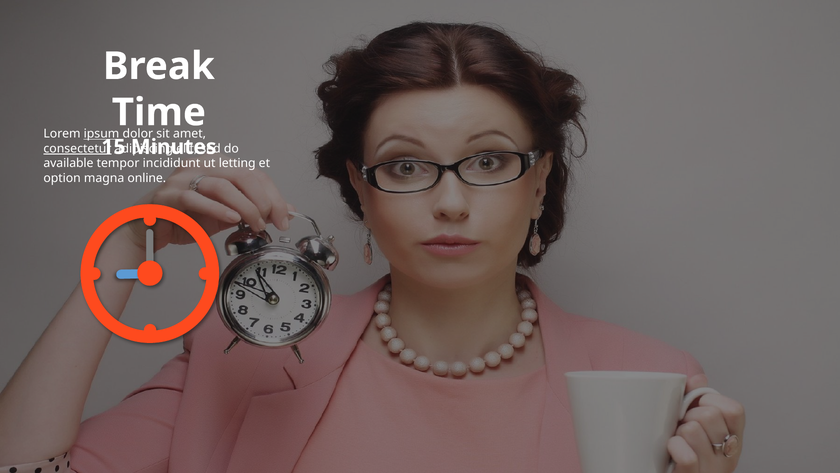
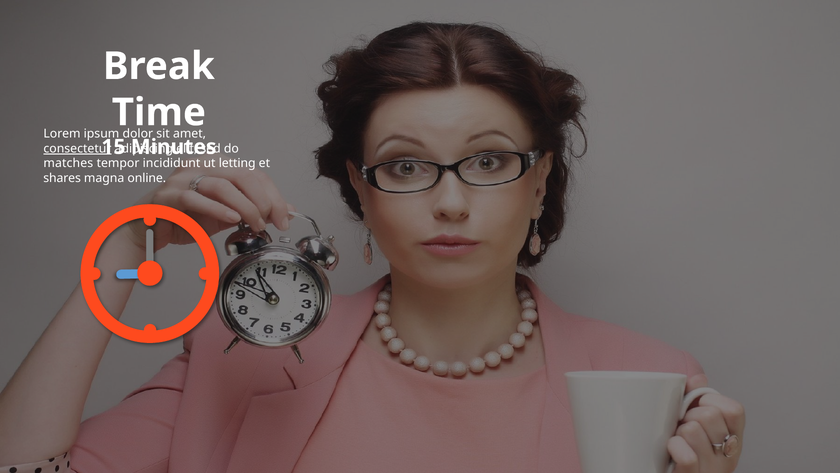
ipsum underline: present -> none (101, 134)
available: available -> matches (68, 163)
option: option -> shares (62, 178)
